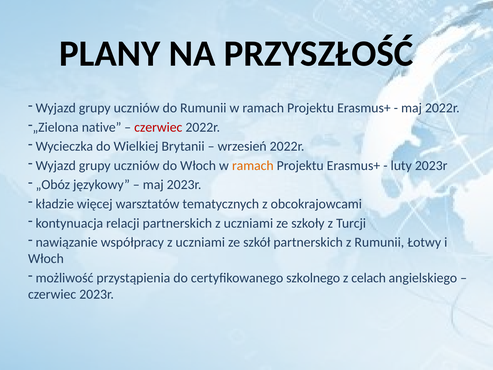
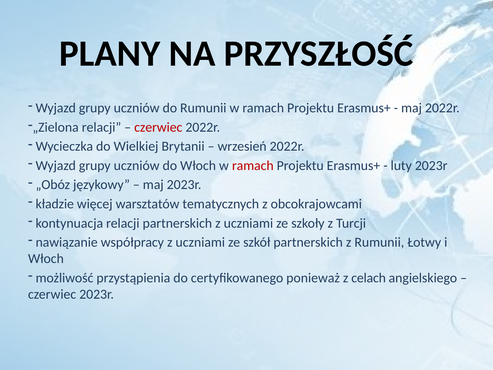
„Zielona native: native -> relacji (102, 127)
ramach colour: orange -> red (253, 165)
szkolnego: szkolnego -> ponieważ (313, 278)
